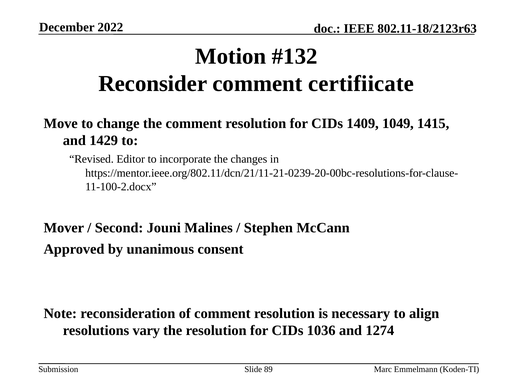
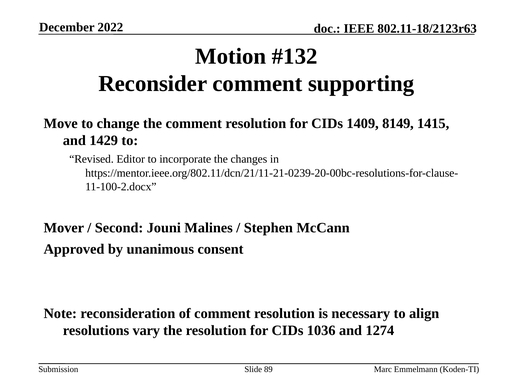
certifiicate: certifiicate -> supporting (361, 84)
1049: 1049 -> 8149 (398, 123)
